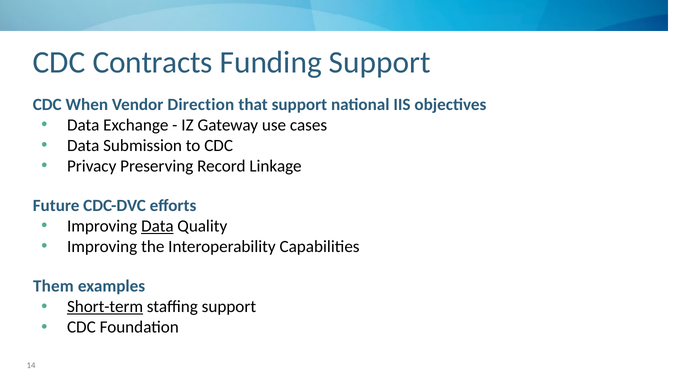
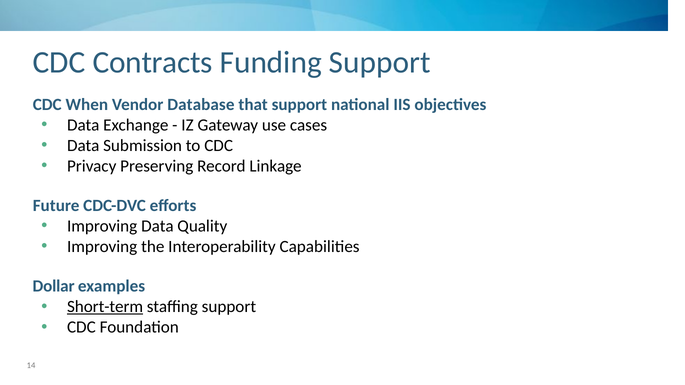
Direction: Direction -> Database (201, 105)
Data underline: present -> none (157, 226)
Them: Them -> Dollar (54, 287)
